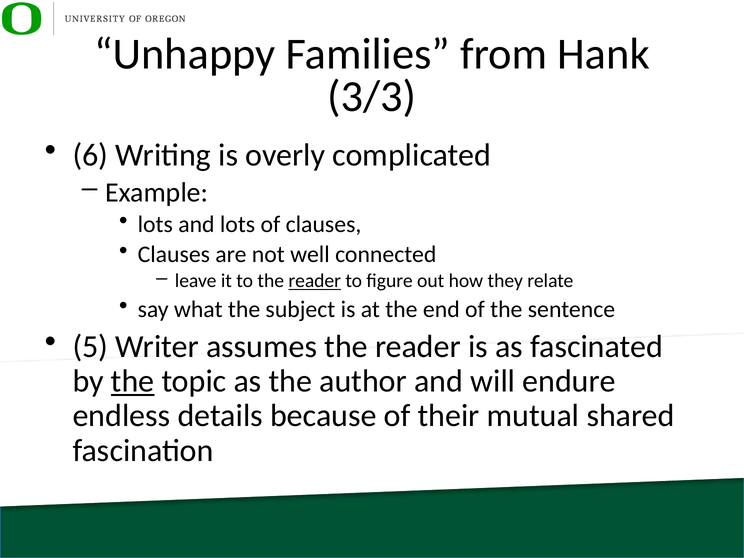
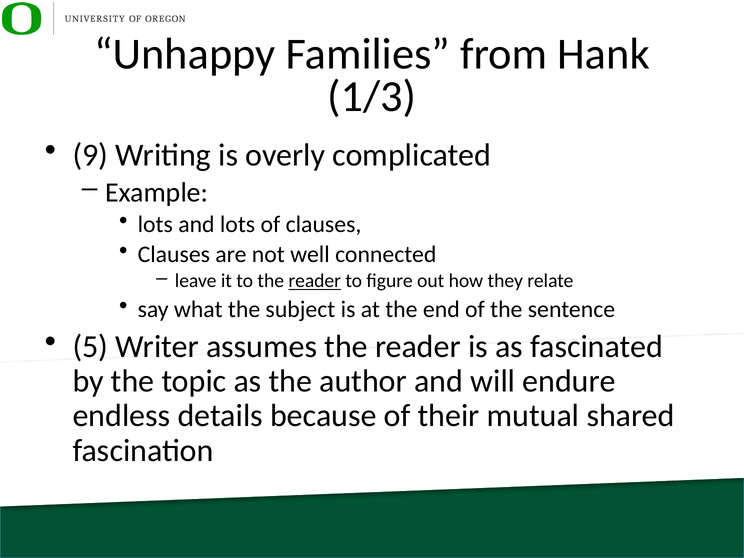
3/3: 3/3 -> 1/3 (372, 97)
6: 6 -> 9 (90, 155)
the underline: present -> none (133, 381)
